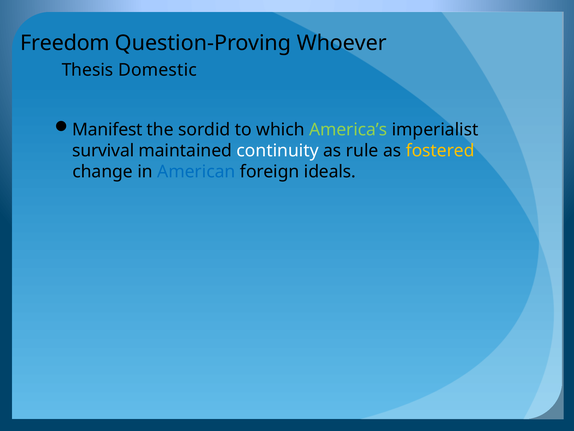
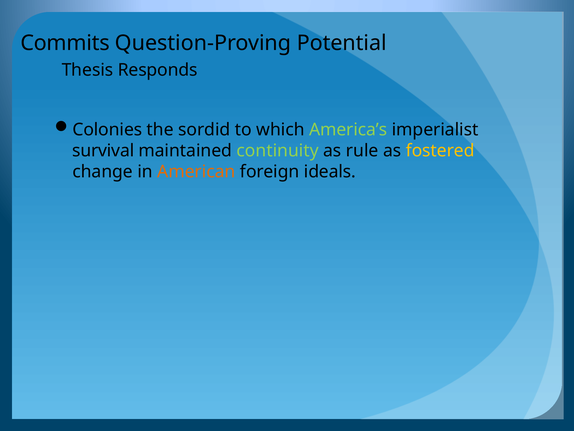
Freedom: Freedom -> Commits (65, 43)
Whoever: Whoever -> Potential (342, 43)
Domestic: Domestic -> Responds (158, 70)
Manifest: Manifest -> Colonies (107, 129)
continuity colour: white -> light green (278, 150)
American colour: blue -> orange (196, 171)
